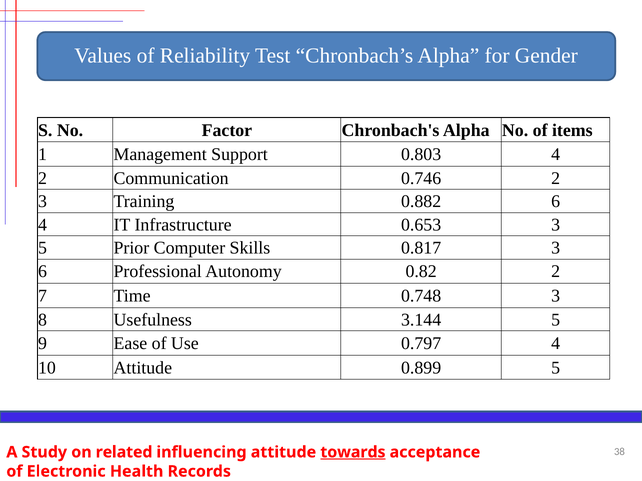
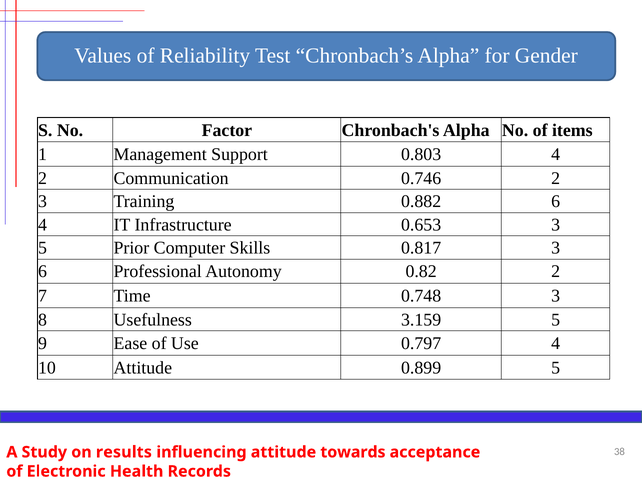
3.144: 3.144 -> 3.159 (421, 320)
related: related -> results (124, 453)
towards underline: present -> none (353, 453)
